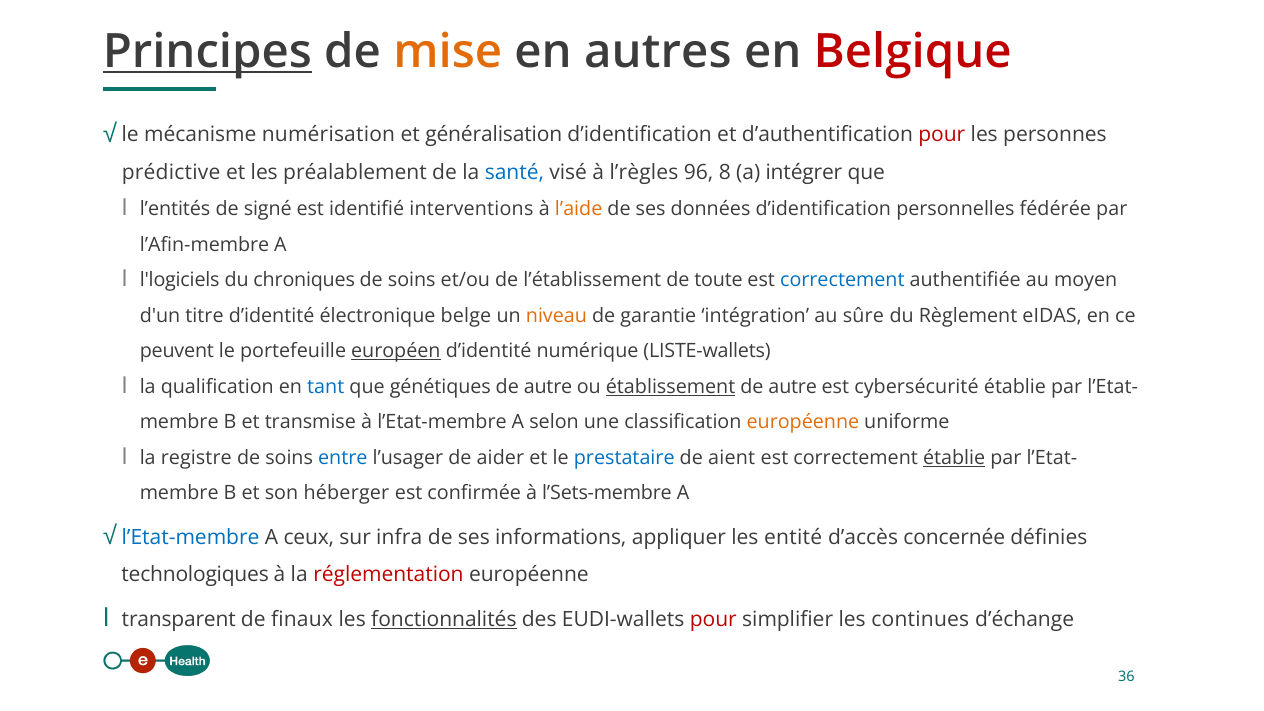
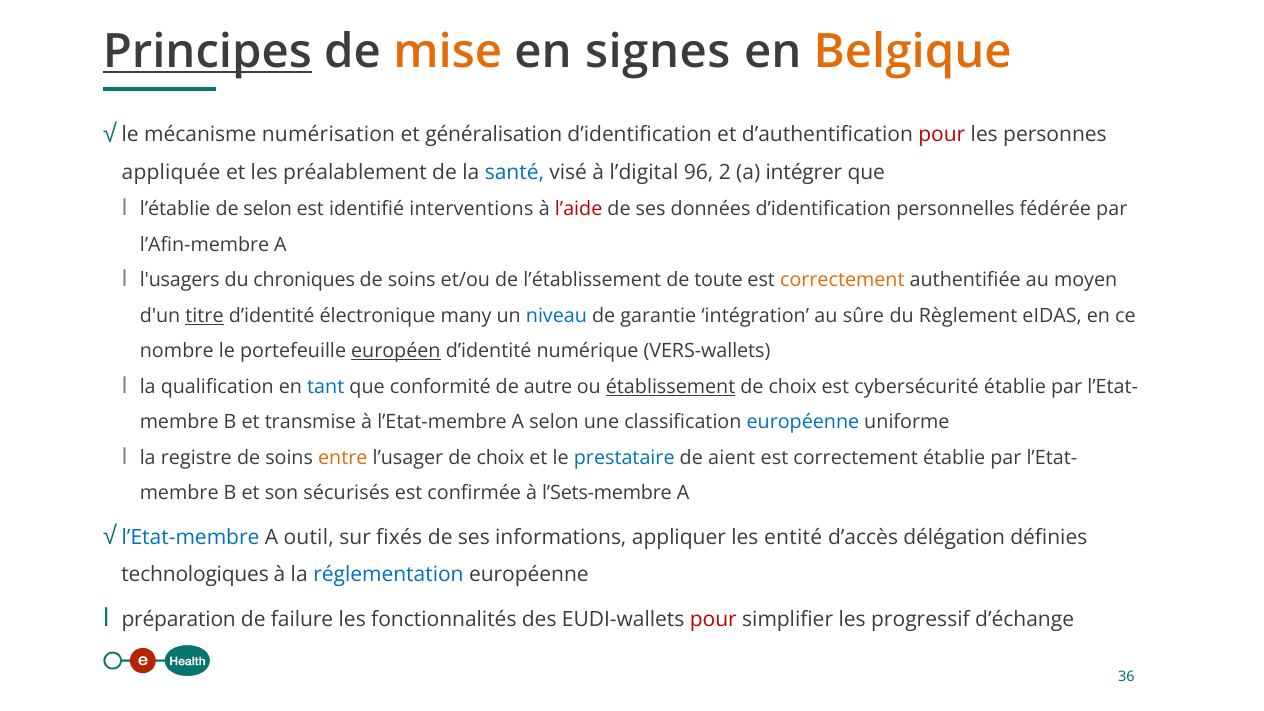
autres: autres -> signes (658, 52)
Belgique colour: red -> orange (913, 52)
prédictive: prédictive -> appliquée (171, 173)
l’règles: l’règles -> l’digital (644, 173)
8: 8 -> 2 (725, 173)
l’entités: l’entités -> l’établie (175, 209)
de signé: signé -> selon (268, 209)
l’aide colour: orange -> red (579, 209)
l'logiciels: l'logiciels -> l'usagers (180, 280)
correctement colour: blue -> orange (842, 280)
titre underline: none -> present (205, 316)
belge: belge -> many (466, 316)
niveau colour: orange -> blue (556, 316)
peuvent: peuvent -> nombre (177, 351)
LISTE-wallets: LISTE-wallets -> VERS-wallets (707, 351)
génétiques: génétiques -> conformité (440, 387)
autre: autre -> choix (793, 387)
européenne colour: orange -> blue (803, 422)
entre colour: blue -> orange (343, 458)
l’usager de aider: aider -> choix (501, 458)
établie underline: present -> none (954, 458)
héberger: héberger -> sécurisés (346, 493)
ceux: ceux -> outil (309, 537)
infra: infra -> fixés (399, 537)
concernée: concernée -> délégation (954, 537)
réglementation colour: red -> blue (388, 575)
transparent: transparent -> préparation (179, 619)
finaux: finaux -> failure (302, 619)
fonctionnalités underline: present -> none (444, 619)
continues: continues -> progressif (920, 619)
